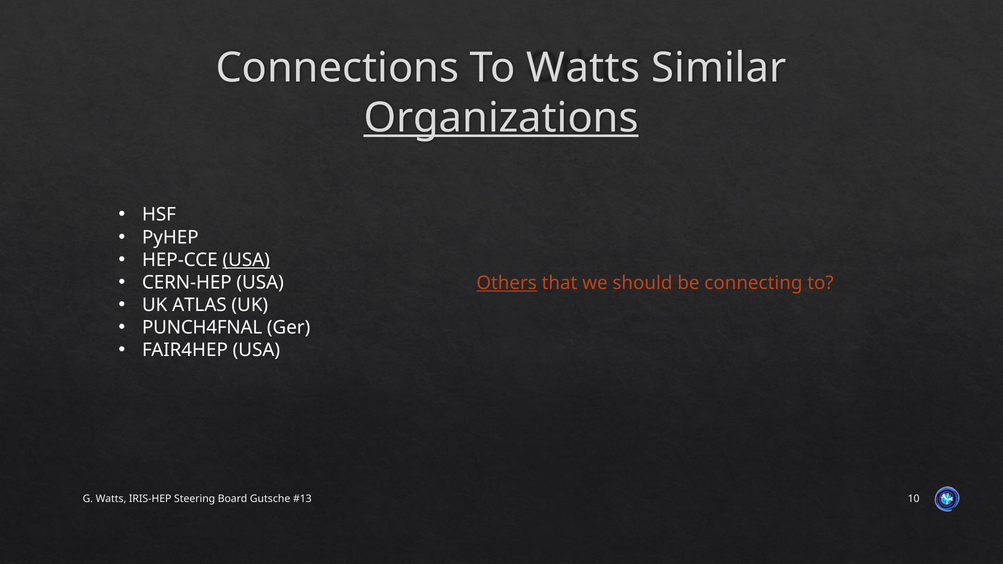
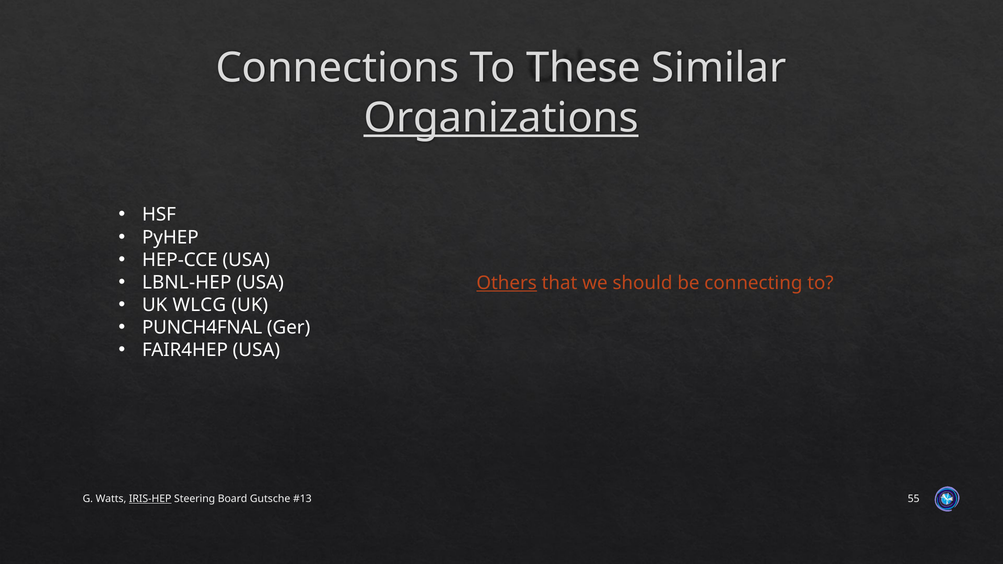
To Watts: Watts -> These (584, 68)
USA underline: present -> none (246, 260)
CERN-HEP: CERN-HEP -> LBNL-HEP (187, 283)
ATLAS: ATLAS -> WLCG (199, 305)
IRIS-HEP underline: none -> present (150, 499)
10: 10 -> 55 (914, 499)
